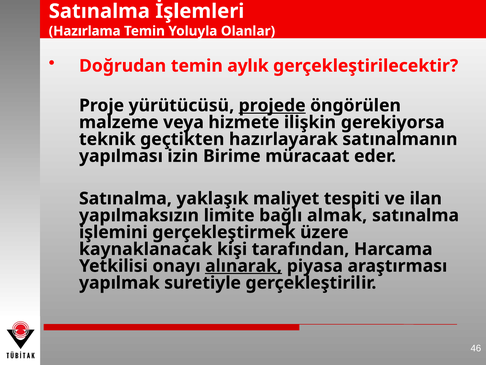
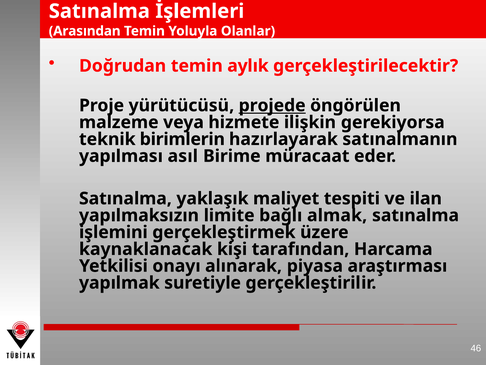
Hazırlama: Hazırlama -> Arasından (85, 31)
geçtikten: geçtikten -> birimlerin (182, 139)
izin: izin -> asıl (183, 156)
alınarak underline: present -> none (244, 266)
